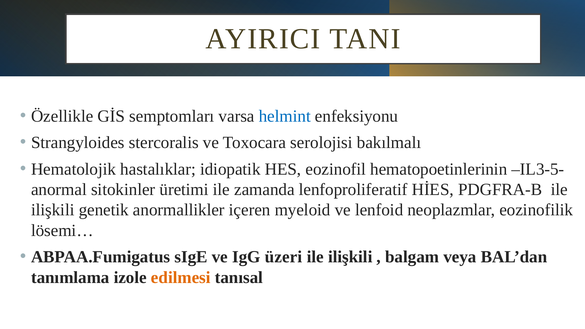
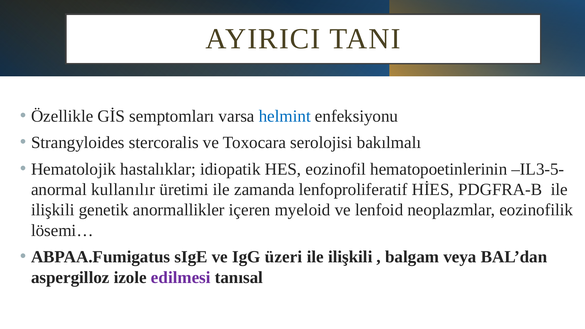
sitokinler: sitokinler -> kullanılır (123, 190)
tanımlama: tanımlama -> aspergilloz (70, 277)
edilmesi colour: orange -> purple (181, 277)
